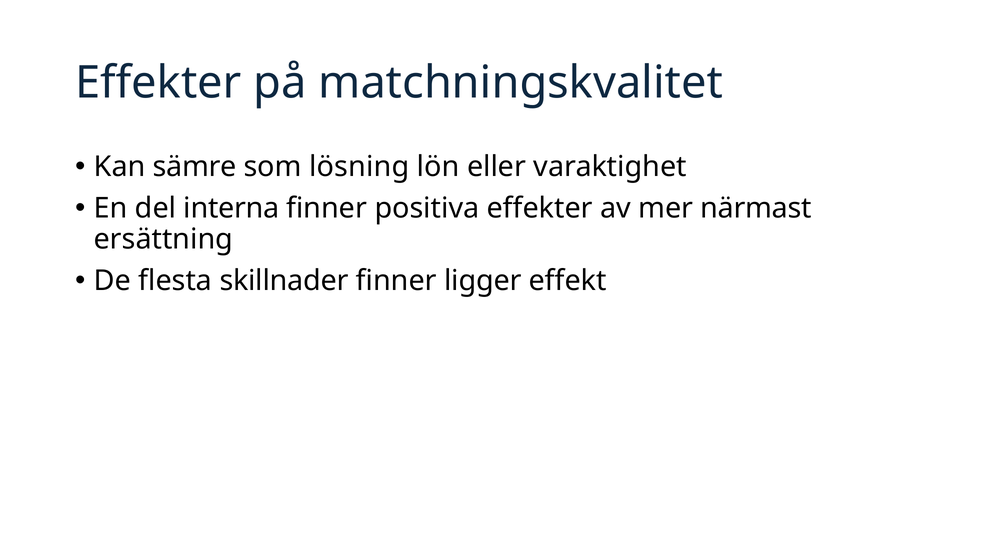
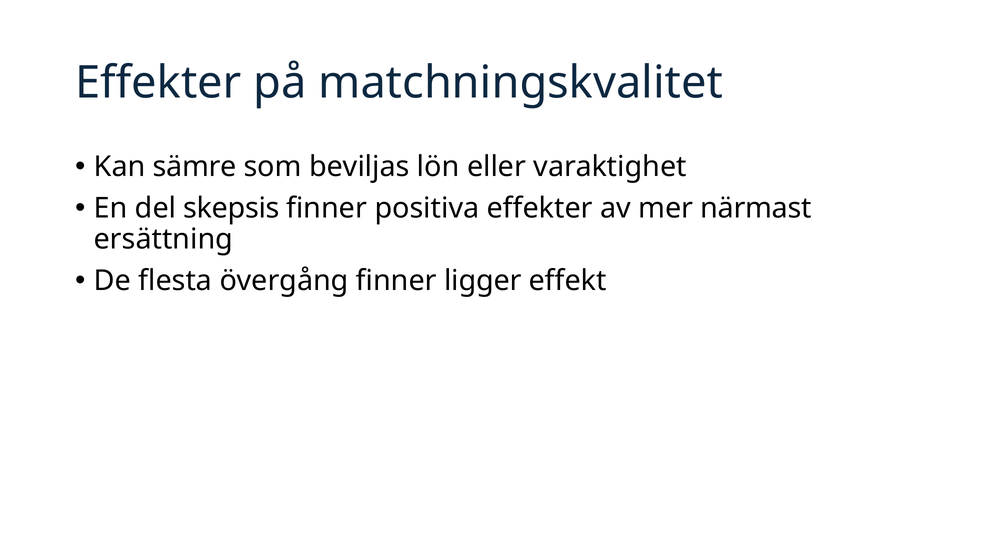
lösning: lösning -> beviljas (359, 167)
interna: interna -> skepsis (231, 208)
skillnader: skillnader -> övergång (284, 281)
